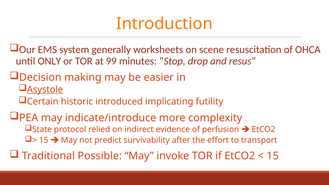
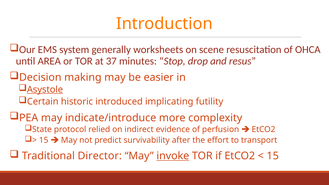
ONLY: ONLY -> AREA (49, 61)
99: 99 -> 37 (111, 61)
Possible: Possible -> Director (100, 156)
invoke underline: none -> present (173, 156)
